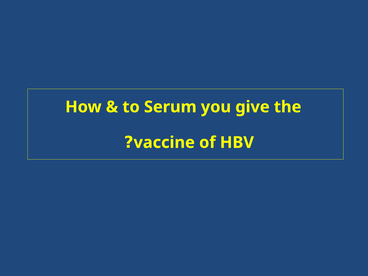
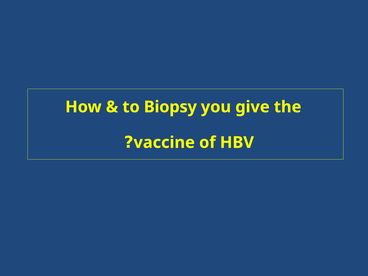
Serum: Serum -> Biopsy (170, 107)
